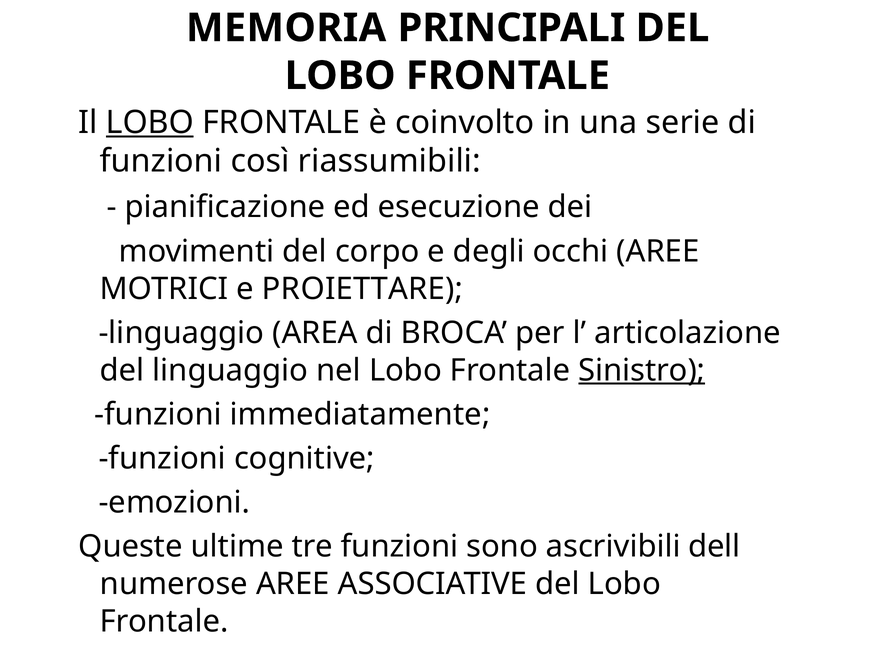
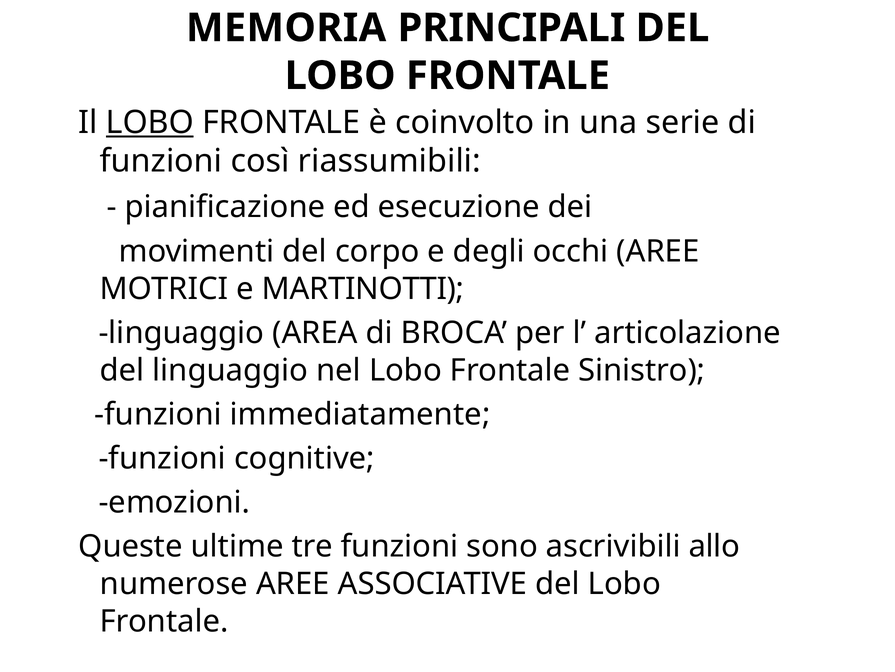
PROIETTARE: PROIETTARE -> MARTINOTTI (363, 289)
Sinistro underline: present -> none (642, 370)
dell: dell -> allo (714, 546)
